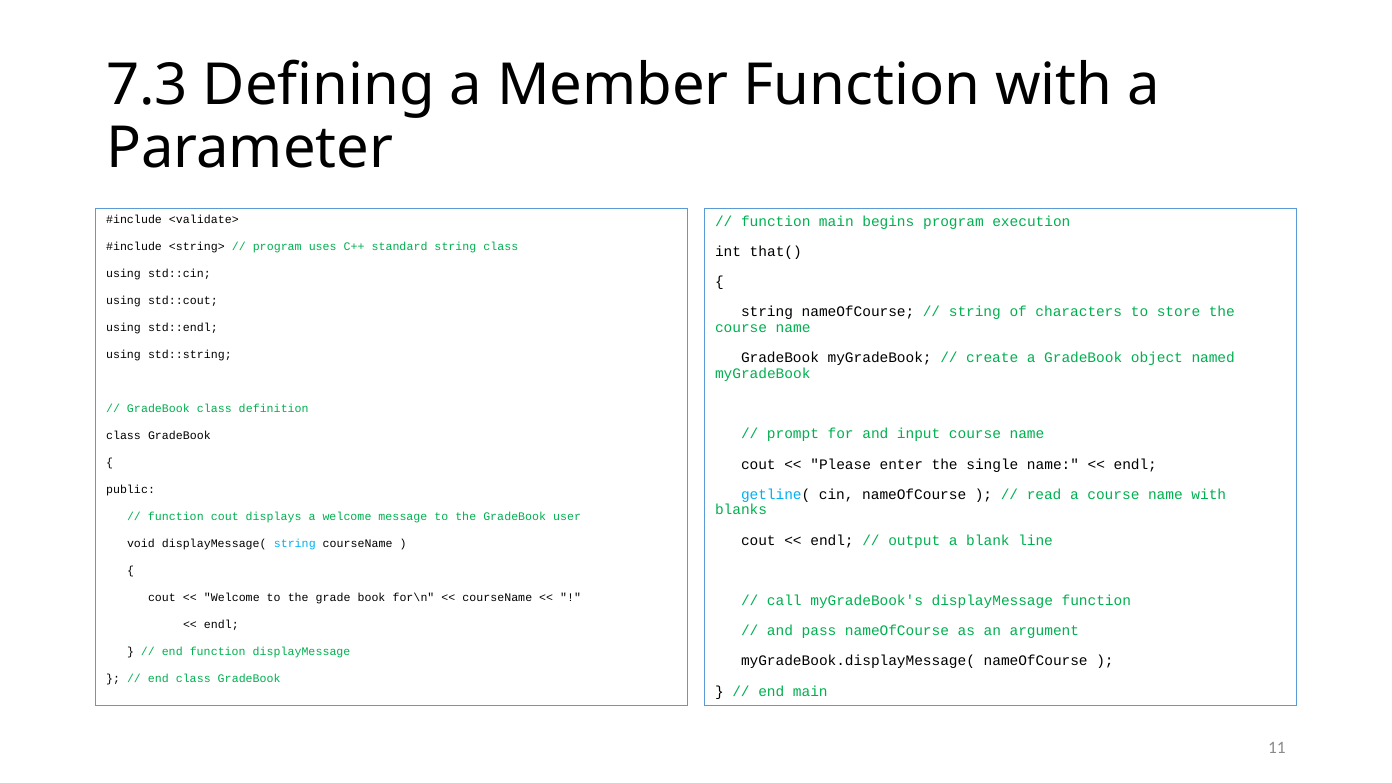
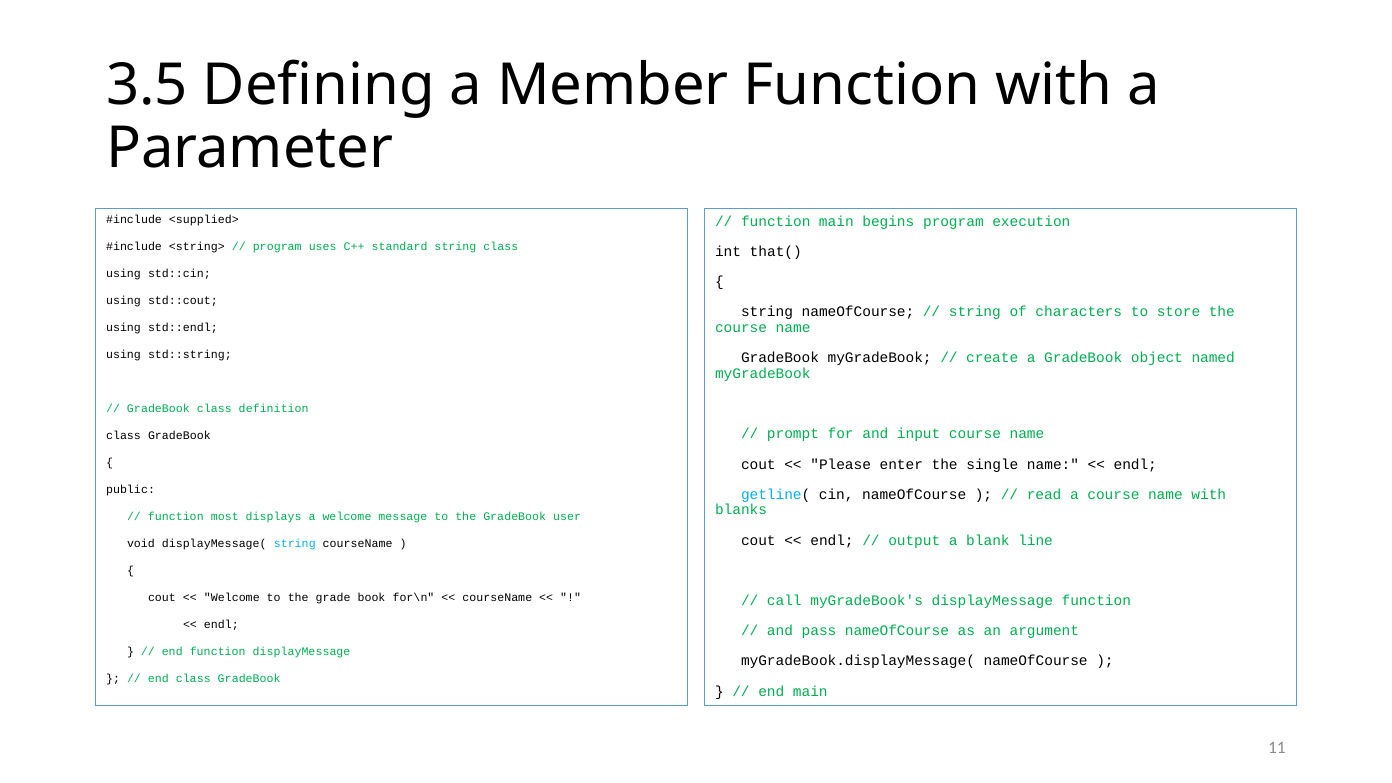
7.3: 7.3 -> 3.5 (147, 86)
<validate>: <validate> -> <supplied> (204, 220)
function cout: cout -> most (225, 517)
